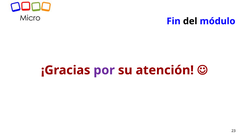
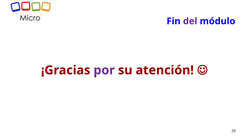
del colour: black -> purple (190, 21)
